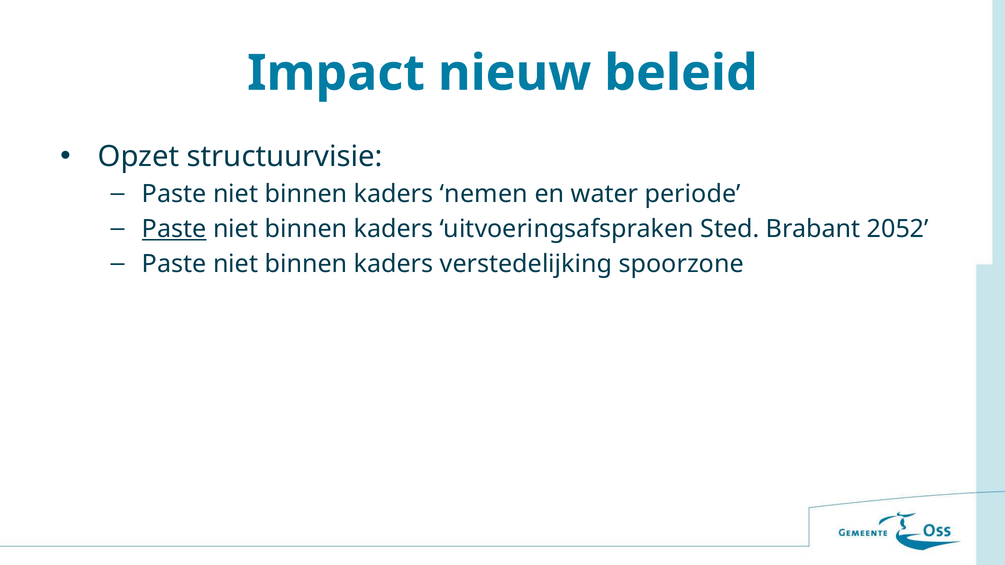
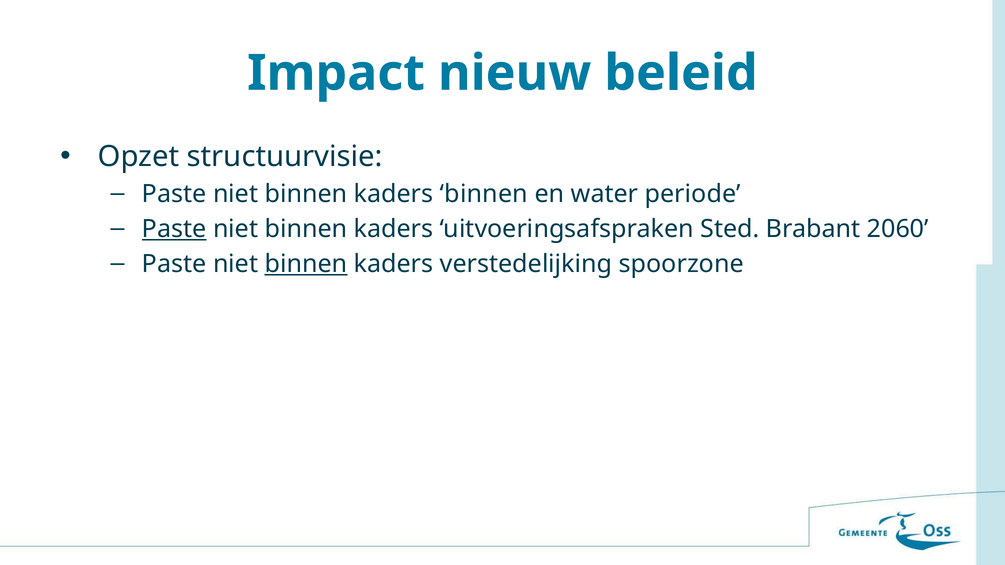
kaders nemen: nemen -> binnen (484, 194)
2052: 2052 -> 2060 (898, 229)
binnen underline: none -> present (306, 264)
